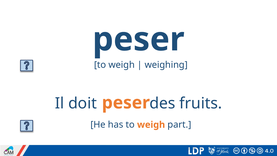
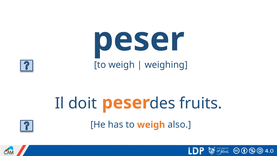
part: part -> also (179, 125)
